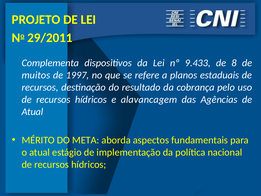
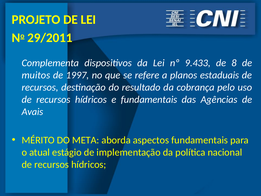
e alavancagem: alavancagem -> fundamentais (149, 99)
Atual: Atual -> Avais (32, 112)
